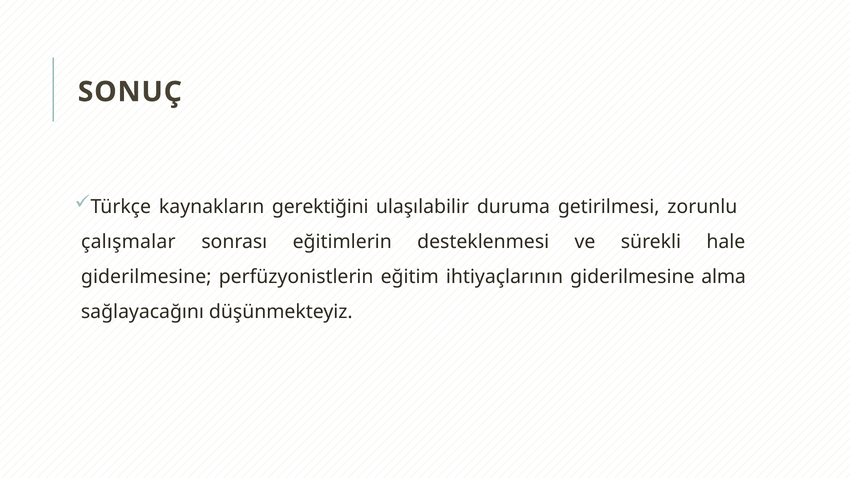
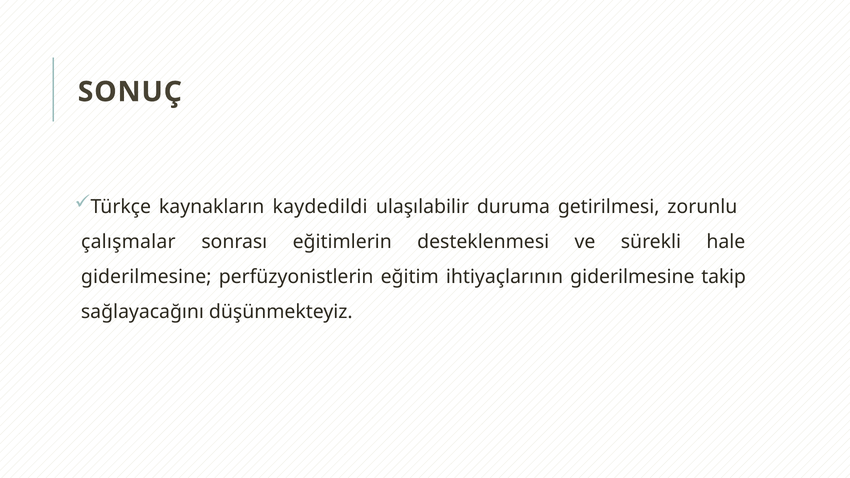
gerektiğini: gerektiğini -> kaydedildi (320, 207)
alma: alma -> takip (724, 277)
